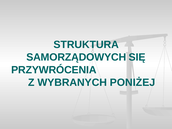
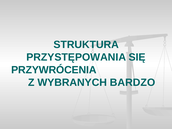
SAMORZĄDOWYCH: SAMORZĄDOWYCH -> PRZYSTĘPOWANIA (76, 57)
PONIŻEJ: PONIŻEJ -> BARDZO (133, 82)
